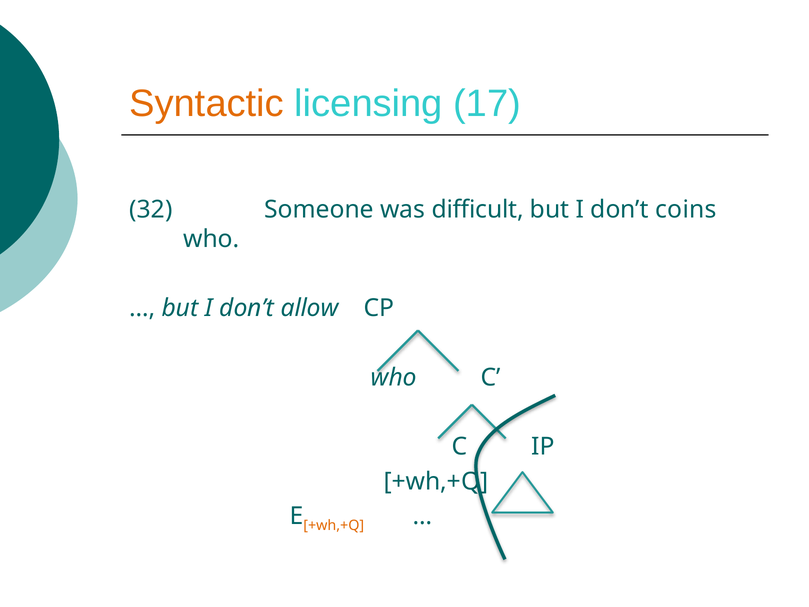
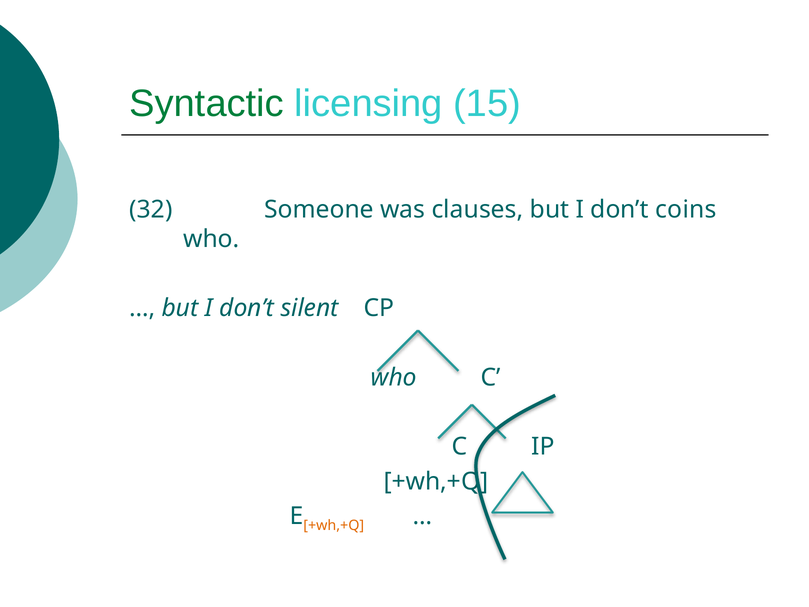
Syntactic colour: orange -> green (207, 103)
17: 17 -> 15 (487, 103)
difficult: difficult -> clauses (478, 209)
allow: allow -> silent (310, 308)
